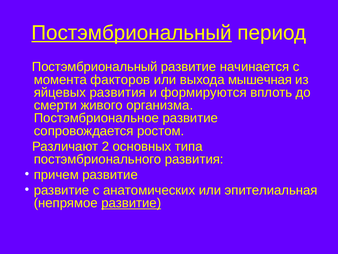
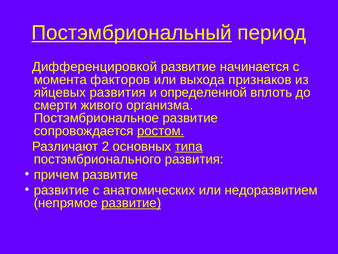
Постэмбриональный: Постэмбриональный -> Дифференцировкой (95, 67)
мышечная: мышечная -> признаков (260, 80)
формируются: формируются -> определенной (204, 92)
ростом underline: none -> present (161, 131)
типа underline: none -> present (189, 146)
эпителиальная: эпителиальная -> недоразвитием (271, 190)
